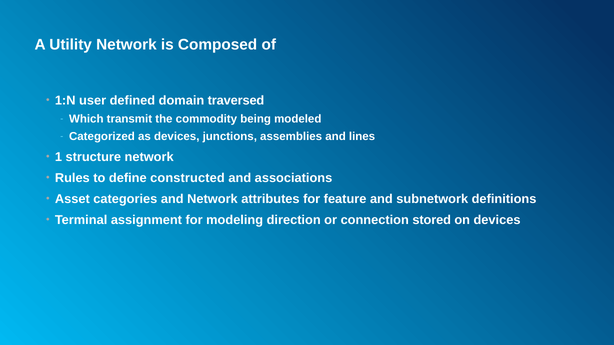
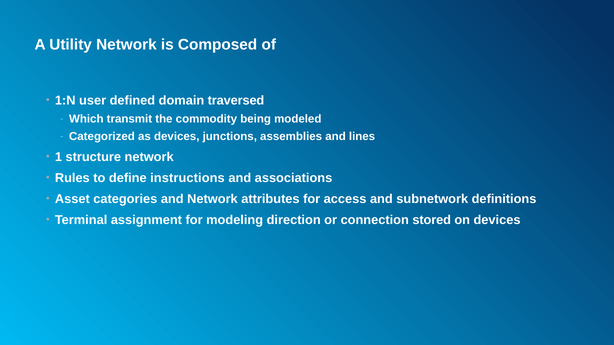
constructed: constructed -> instructions (187, 178)
feature: feature -> access (345, 199)
